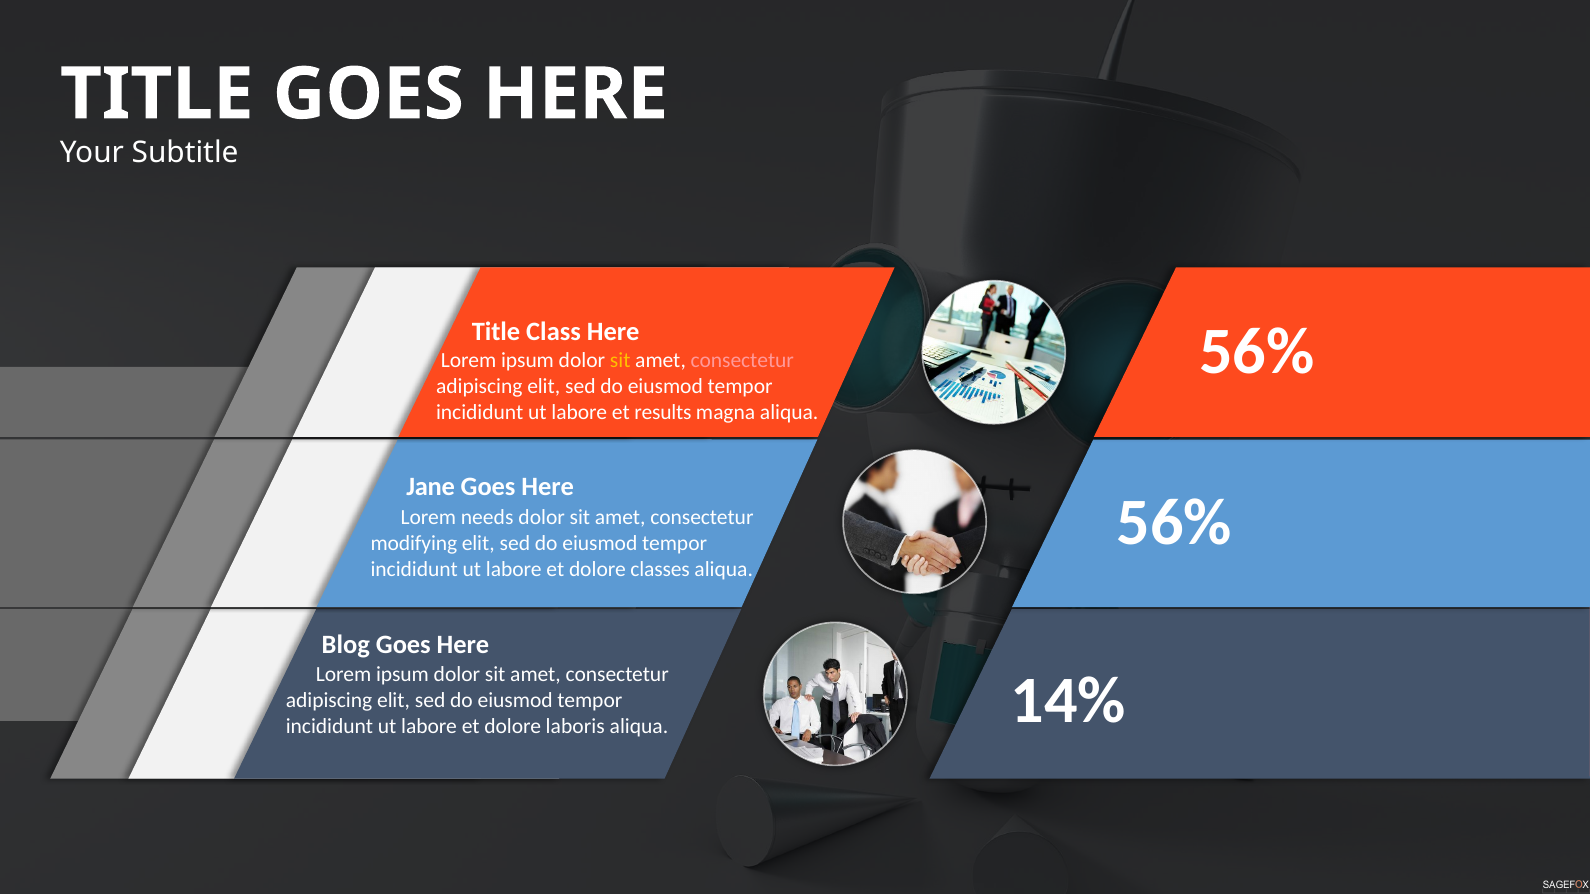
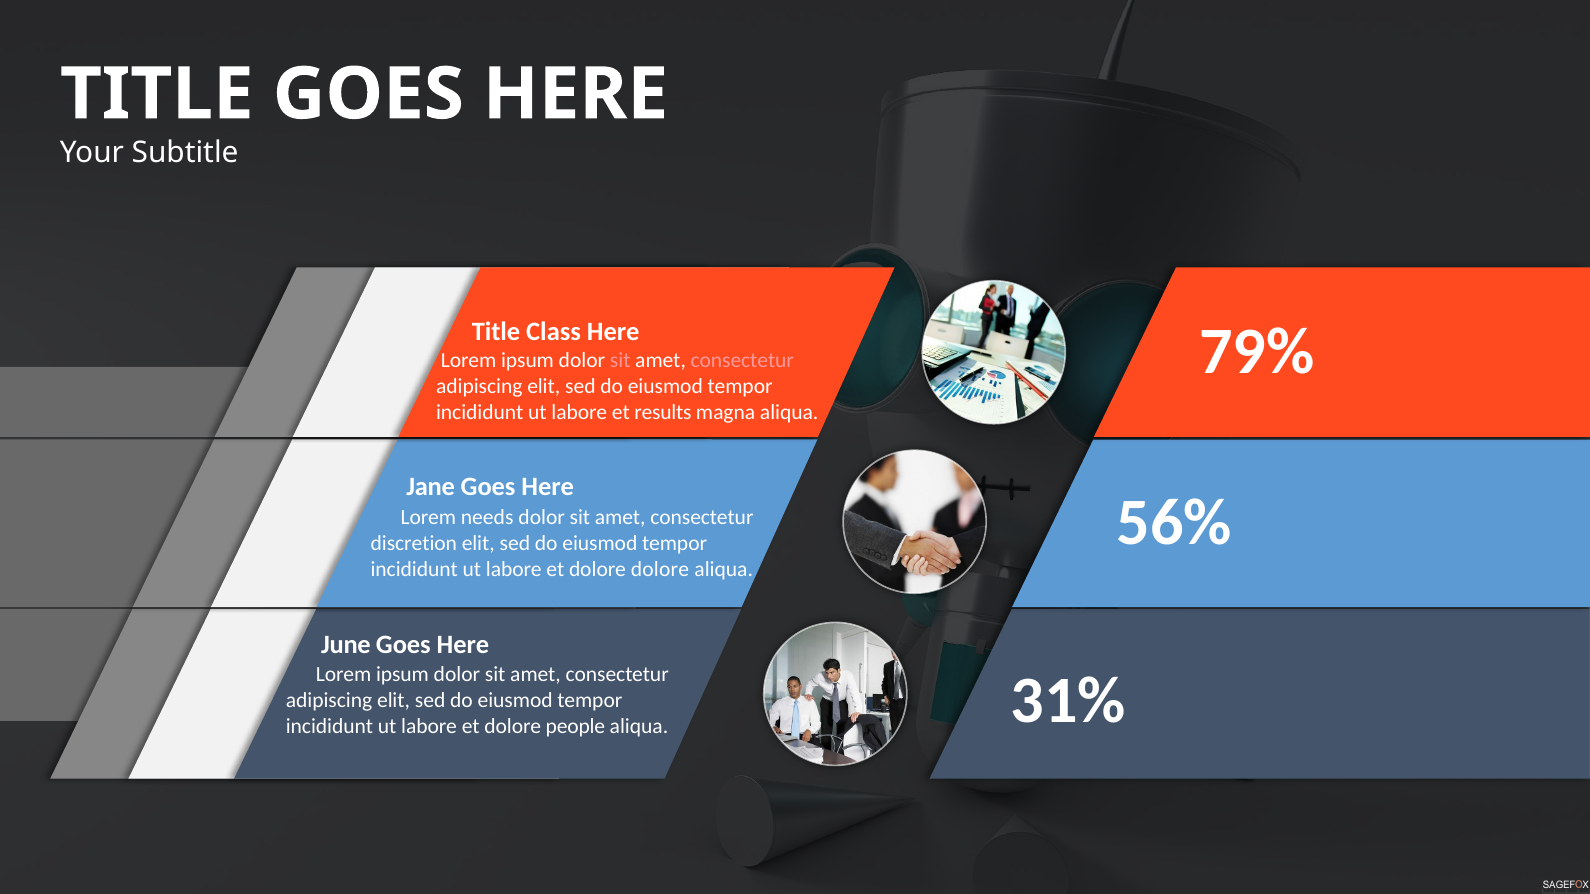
56%: 56% -> 79% (1257, 352)
sit colour: yellow -> pink (620, 361)
modifying: modifying -> discretion (414, 543)
dolore classes: classes -> dolore (660, 569)
Blog: Blog -> June (346, 645)
14%: 14% -> 31% (1068, 701)
laboris: laboris -> people (575, 727)
